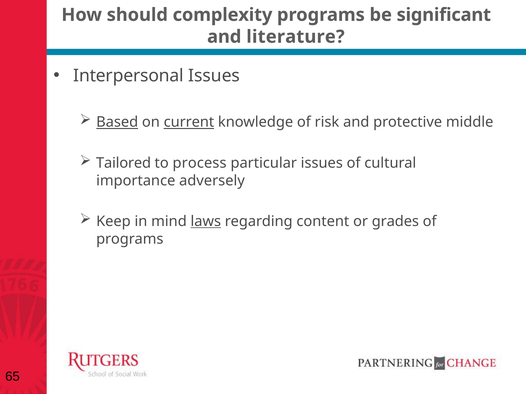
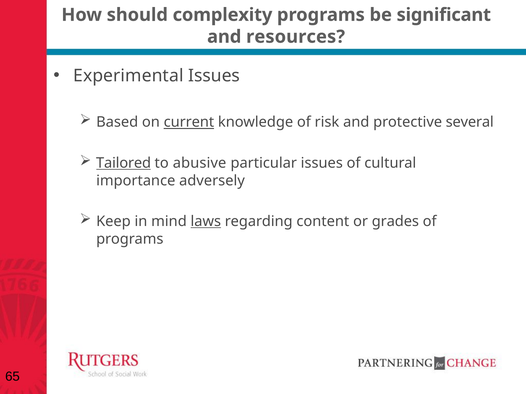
literature: literature -> resources (296, 37)
Interpersonal: Interpersonal -> Experimental (128, 76)
Based underline: present -> none (117, 122)
middle: middle -> several (470, 122)
Tailored underline: none -> present (124, 163)
process: process -> abusive (200, 163)
